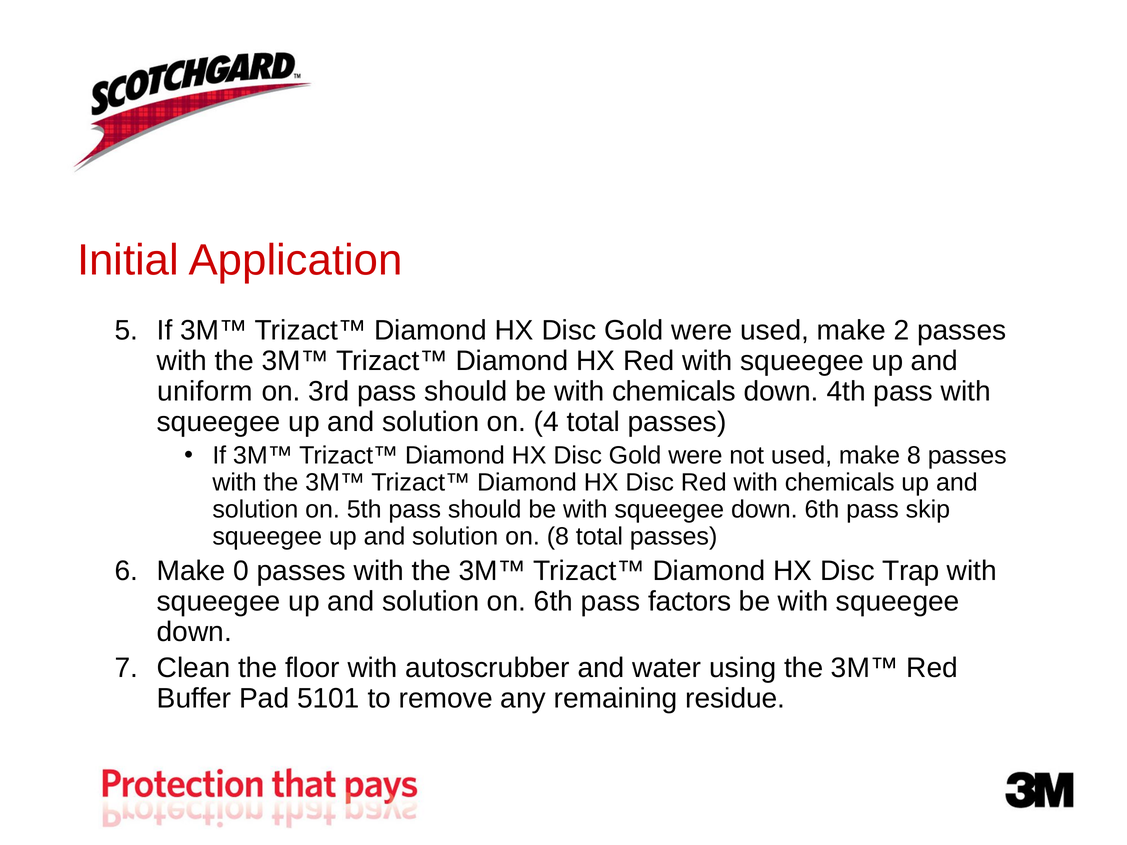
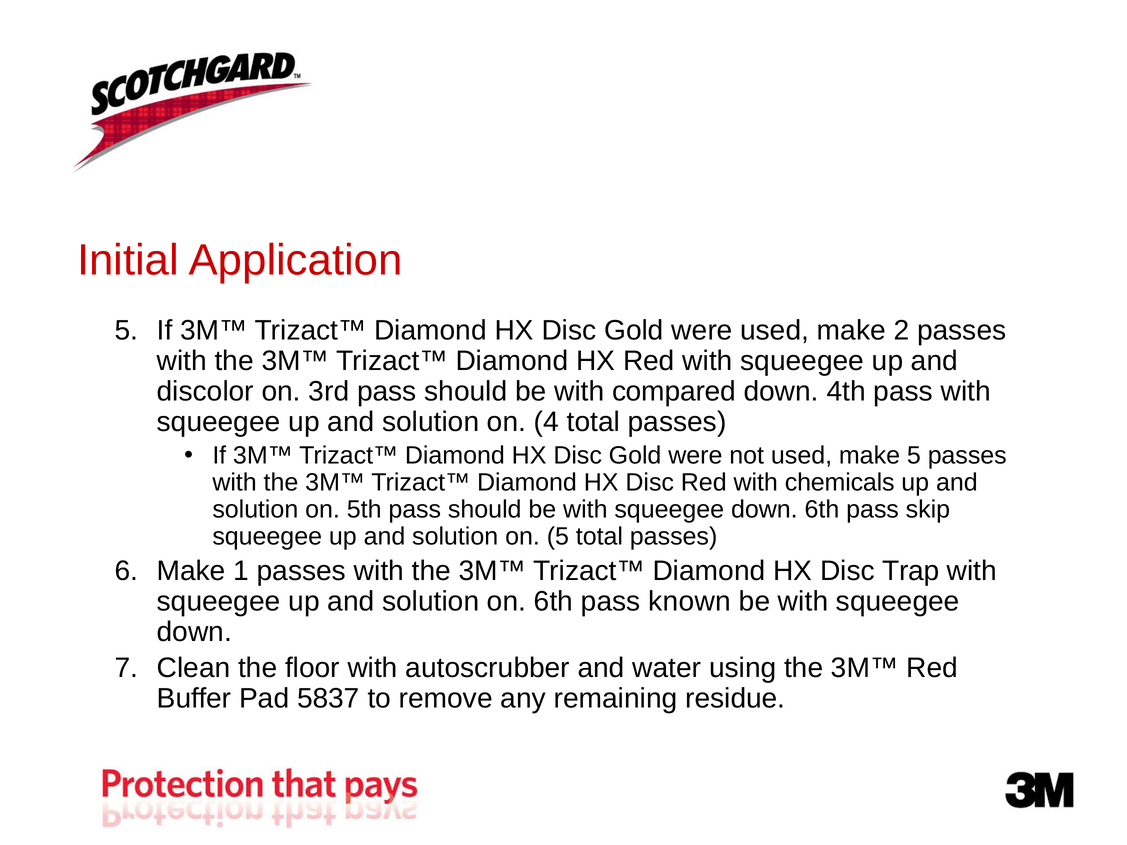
uniform: uniform -> discolor (205, 391)
be with chemicals: chemicals -> compared (674, 391)
make 8: 8 -> 5 (914, 456)
on 8: 8 -> 5 (558, 537)
0: 0 -> 1 (241, 571)
factors: factors -> known (690, 602)
5101: 5101 -> 5837 (328, 698)
